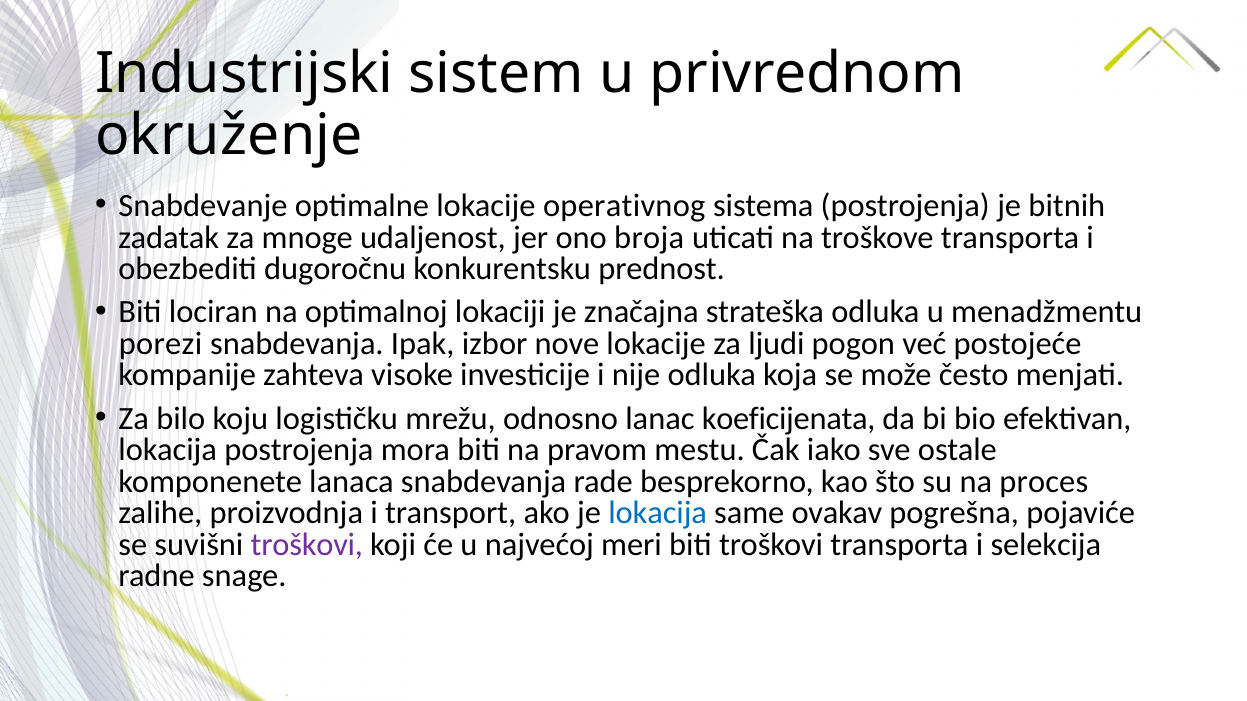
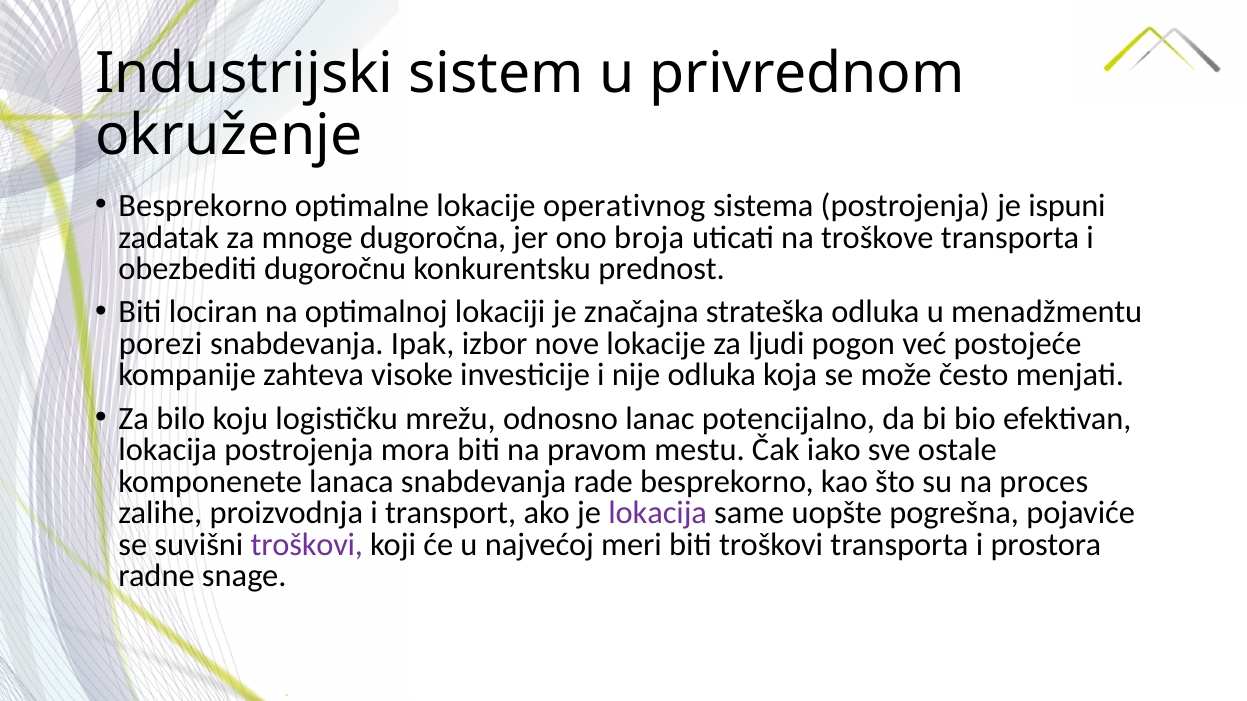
Snabdevanje: Snabdevanje -> Besprekorno (203, 206)
bitnih: bitnih -> ispuni (1067, 206)
udaljenost: udaljenost -> dugoročna (433, 237)
koeficijenata: koeficijenata -> potencijalno (788, 419)
lokacija colour: blue -> purple (658, 513)
ovakav: ovakav -> uopšte (837, 513)
selekcija: selekcija -> prostora (1046, 545)
